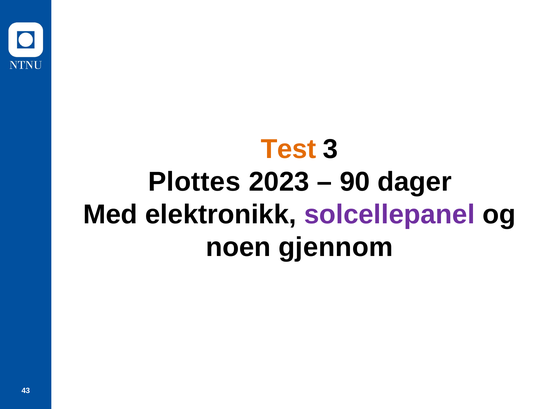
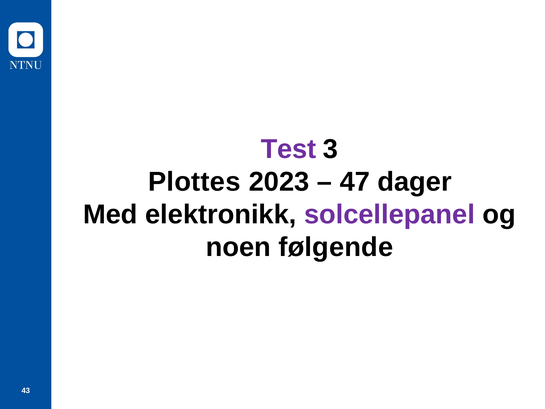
Test colour: orange -> purple (288, 149)
90: 90 -> 47 (355, 182)
gjennom: gjennom -> følgende (336, 247)
